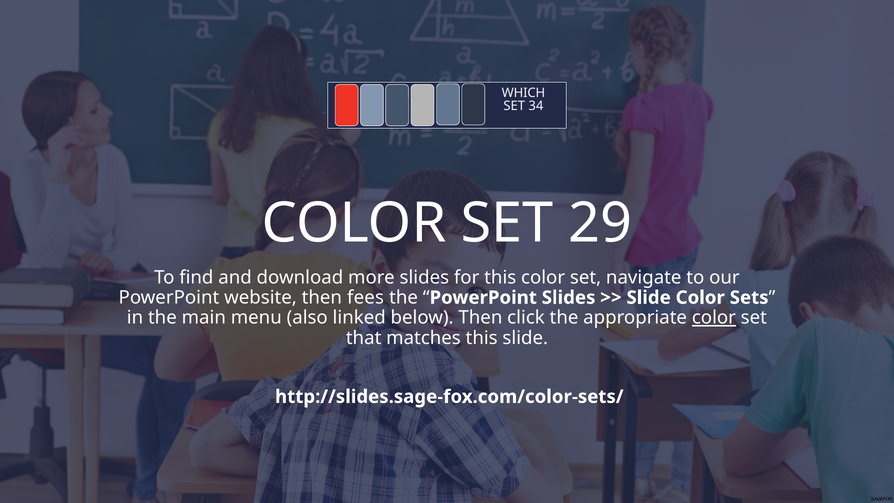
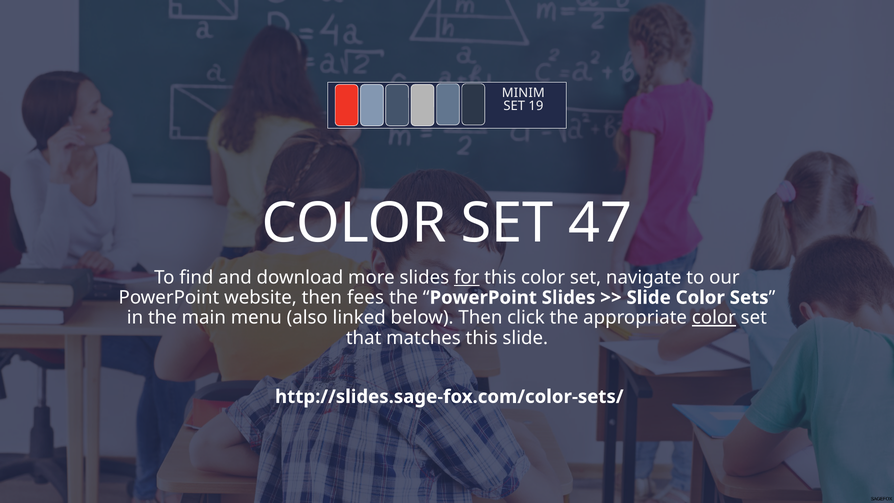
WHICH: WHICH -> MINIM (523, 93)
34: 34 -> 19 (536, 106)
29: 29 -> 47 (600, 223)
for underline: none -> present (467, 277)
